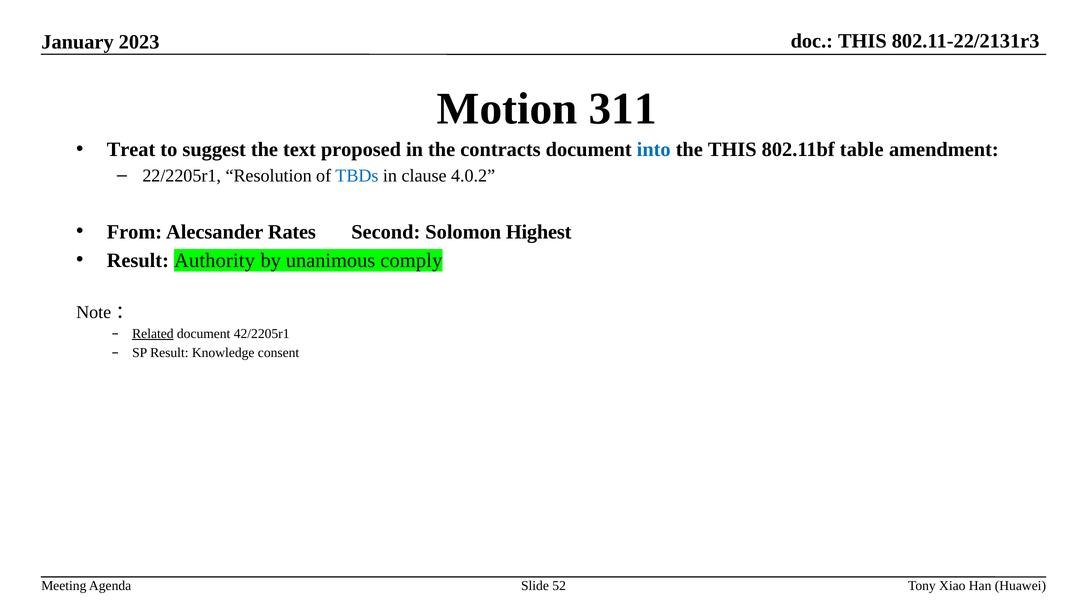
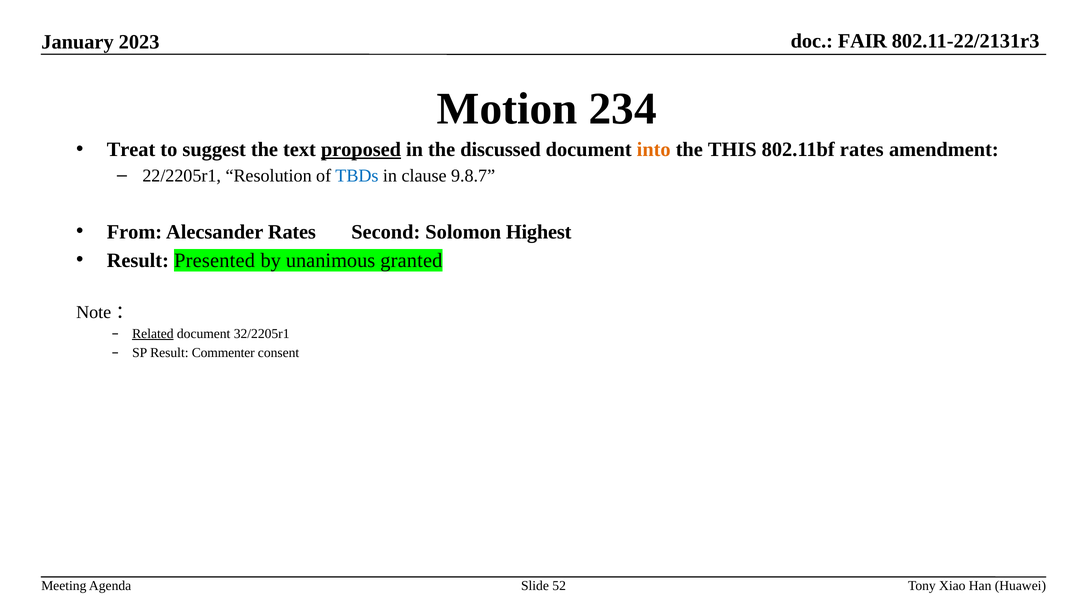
THIS: THIS -> FAIR (862, 41)
311: 311 -> 234 (623, 109)
proposed underline: none -> present (361, 150)
contracts: contracts -> discussed (501, 150)
into colour: blue -> orange (654, 150)
802.11bf table: table -> rates (862, 150)
4.0.2: 4.0.2 -> 9.8.7 (473, 176)
Authority: Authority -> Presented (215, 261)
comply: comply -> granted (411, 261)
42/2205r1: 42/2205r1 -> 32/2205r1 (262, 334)
Knowledge: Knowledge -> Commenter (223, 353)
